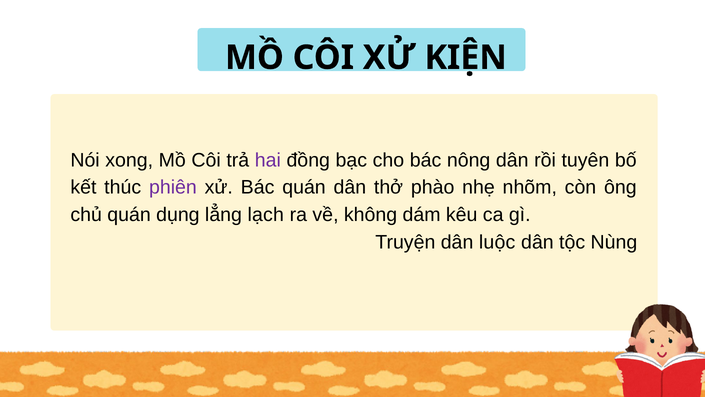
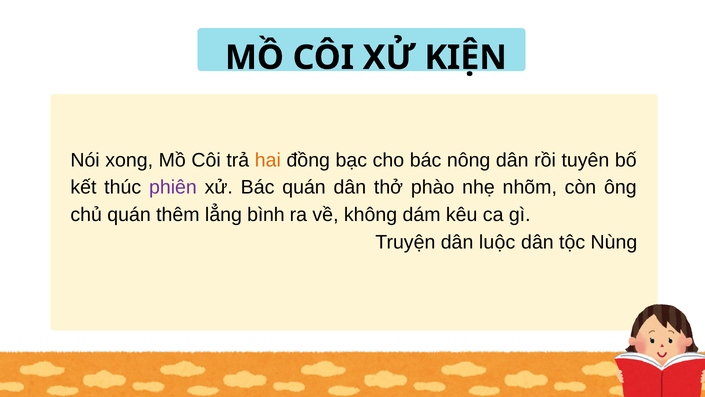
hai colour: purple -> orange (268, 160)
dụng: dụng -> thêm (178, 215)
lạch: lạch -> bình (266, 215)
